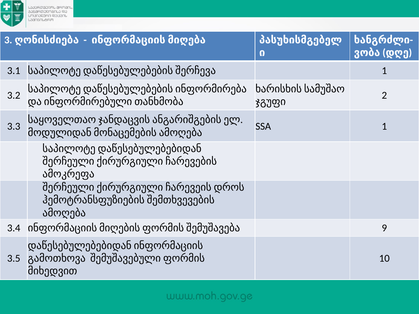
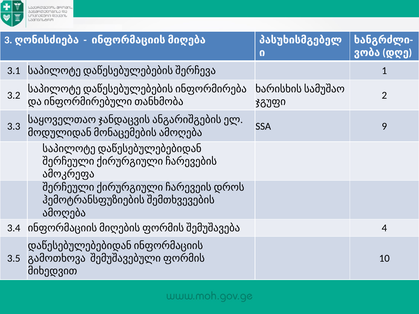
SSA 1: 1 -> 9 (384, 126)
9: 9 -> 4 (384, 228)
